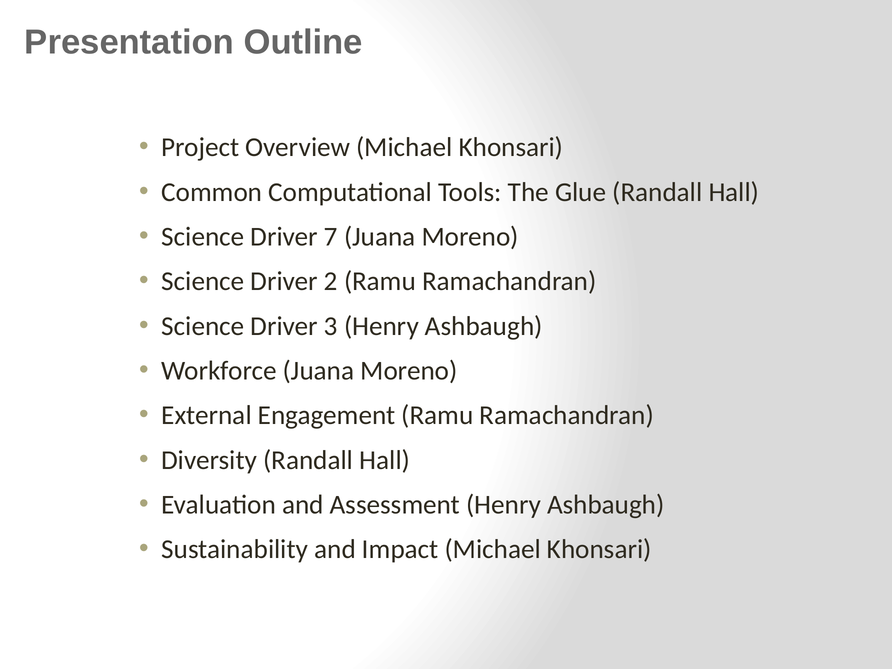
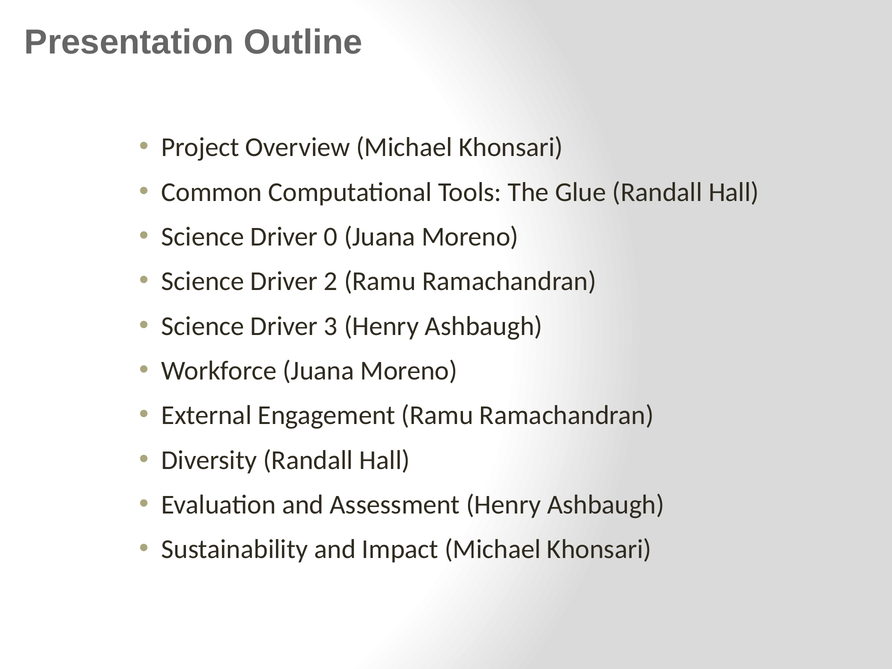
7: 7 -> 0 (331, 237)
